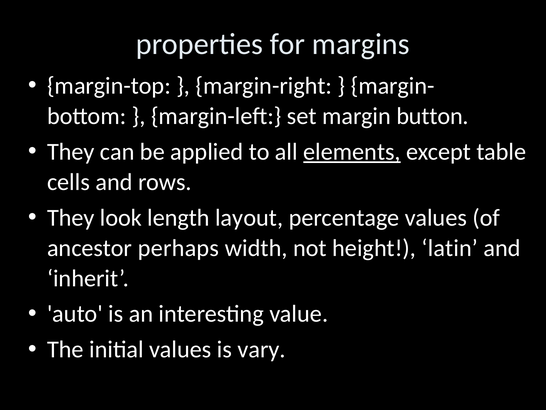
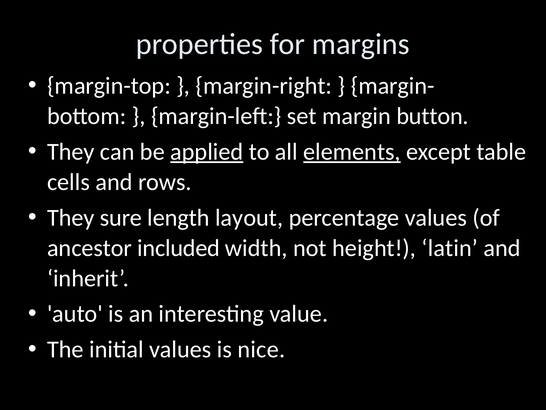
applied underline: none -> present (207, 152)
look: look -> sure (121, 217)
perhaps: perhaps -> included (179, 248)
vary: vary -> nice (261, 349)
